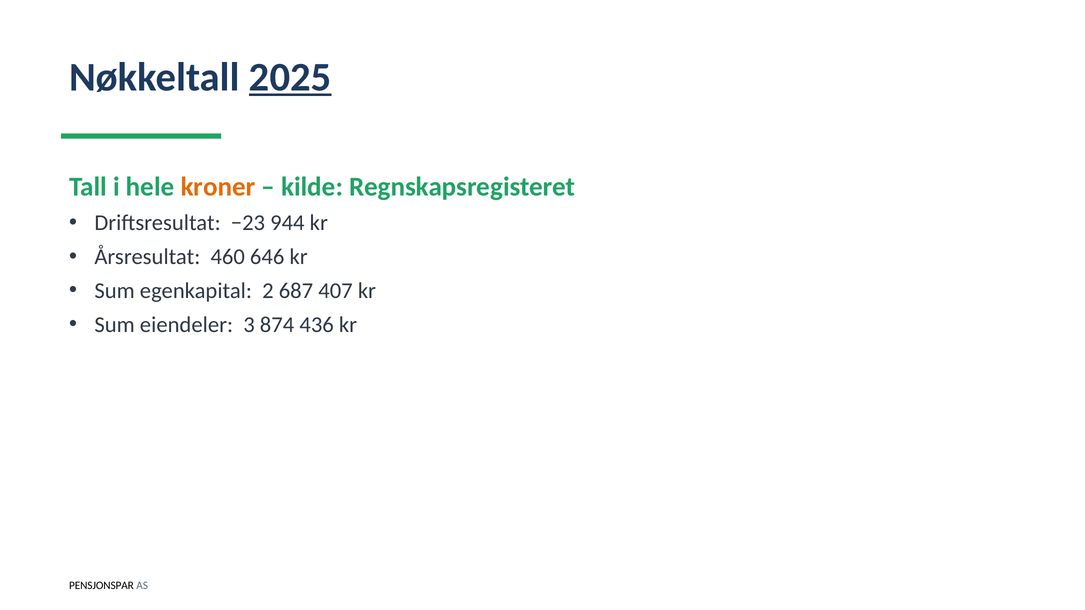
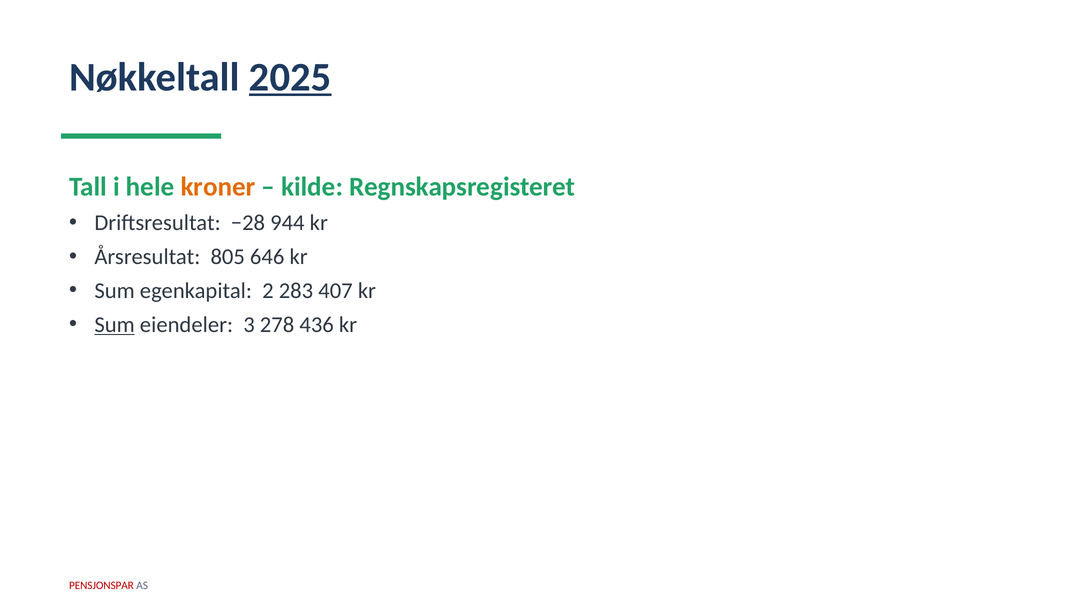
−23: −23 -> −28 (248, 223)
460: 460 -> 805 (228, 257)
687: 687 -> 283 (296, 291)
Sum underline: none -> present (115, 325)
874: 874 -> 278 (277, 325)
PENSJONSPAR colour: black -> red (101, 586)
